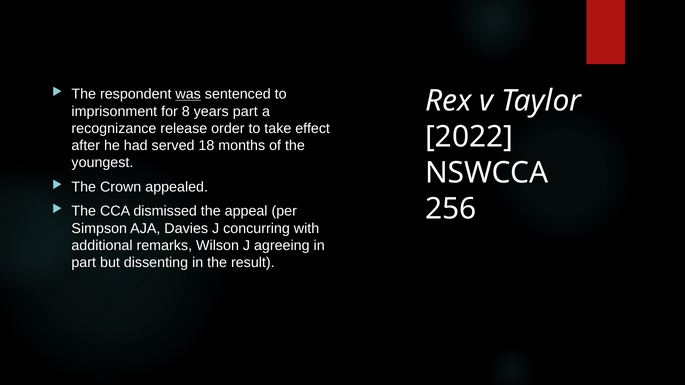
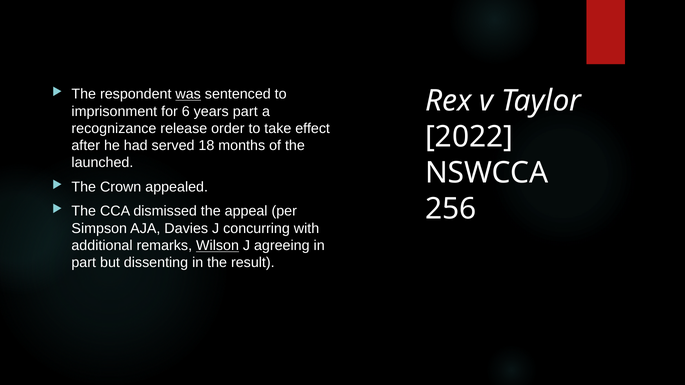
8: 8 -> 6 (186, 111)
youngest: youngest -> launched (102, 163)
Wilson underline: none -> present (218, 246)
